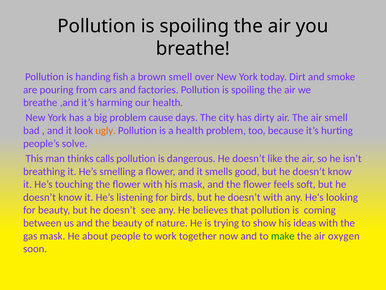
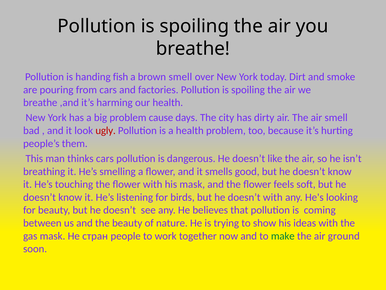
ugly colour: orange -> red (106, 130)
solve: solve -> them (75, 143)
thinks calls: calls -> cars (105, 158)
about: about -> стран (95, 236)
oxygen: oxygen -> ground (344, 236)
